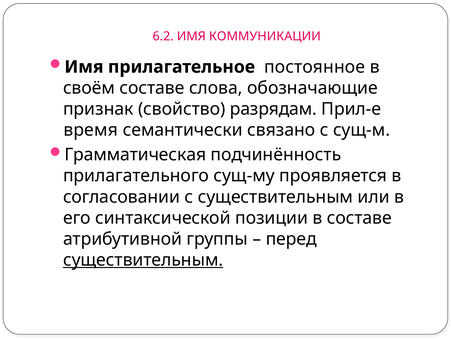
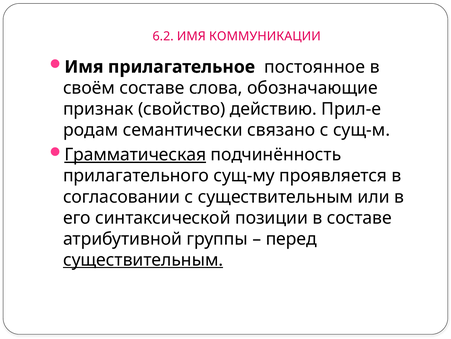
разрядам: разрядам -> действию (273, 109)
время: время -> родам (91, 130)
Грамматическая underline: none -> present (135, 154)
